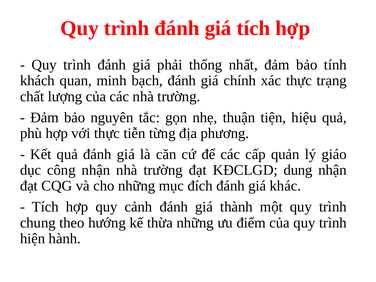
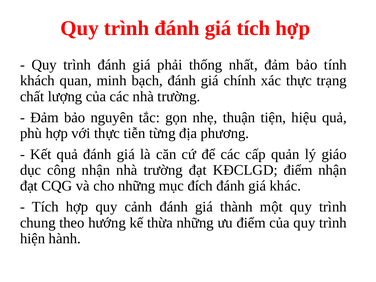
KĐCLGD dung: dung -> điểm (298, 170)
